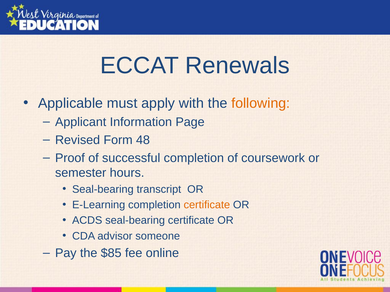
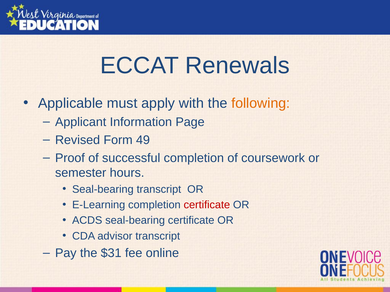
48: 48 -> 49 (143, 140)
certificate colour: orange -> red (207, 205)
advisor someone: someone -> transcript (158, 236)
$85: $85 -> $31 (111, 253)
